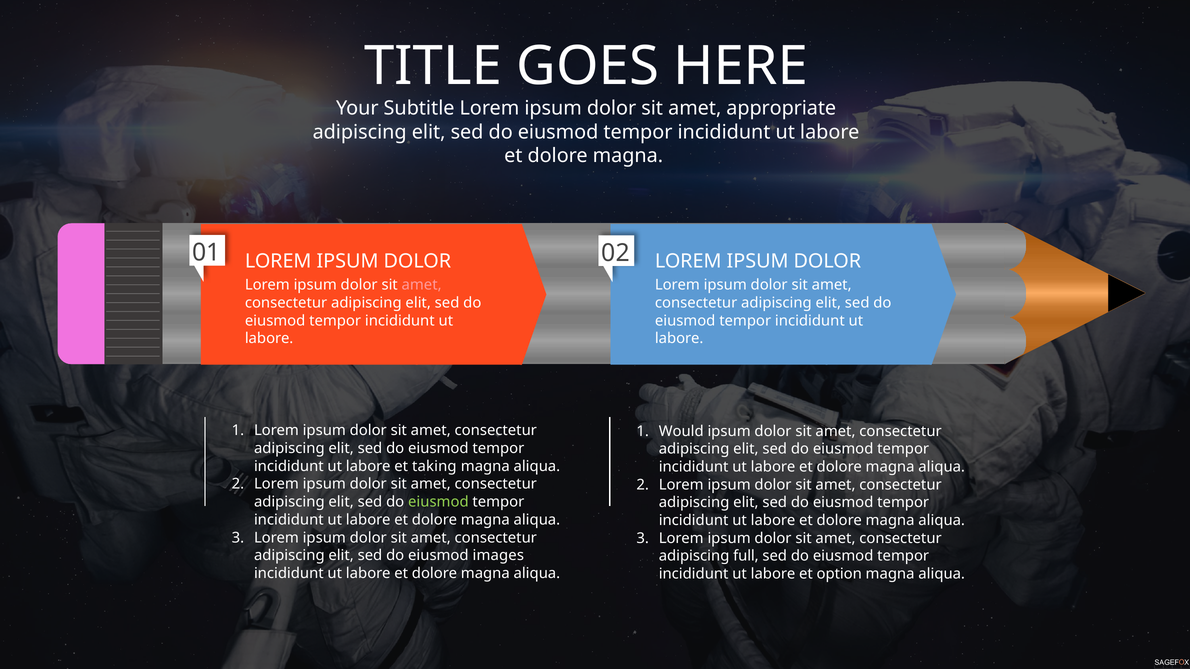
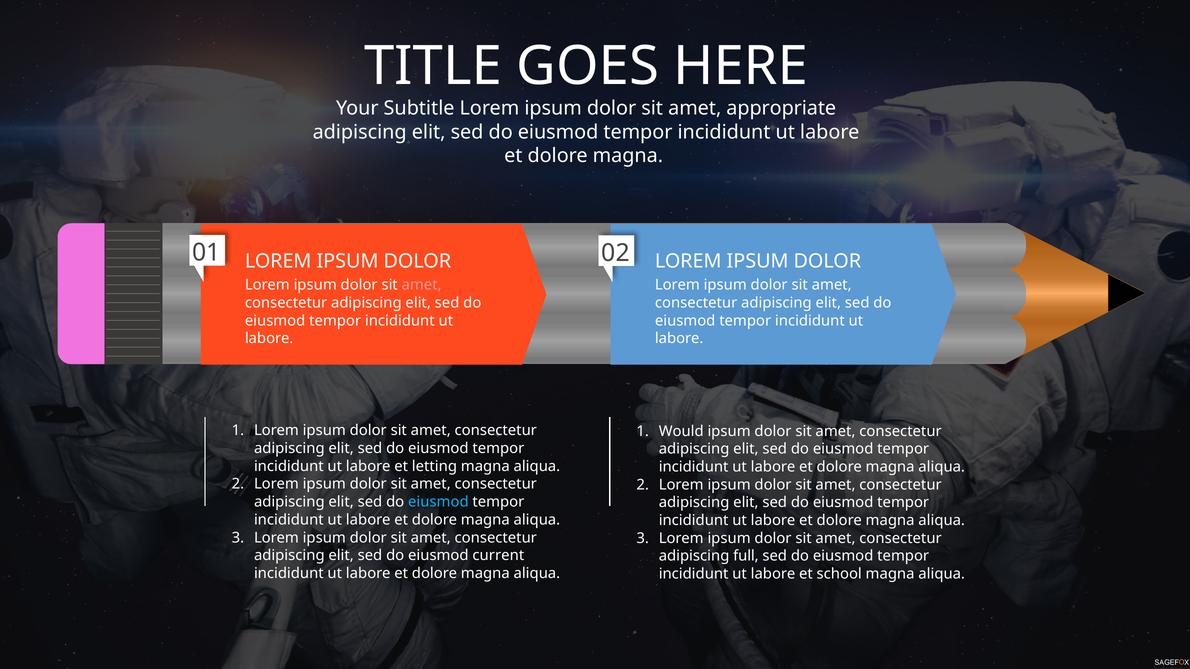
taking: taking -> letting (434, 466)
eiusmod colour: light green -> light blue (438, 502)
images: images -> current (498, 556)
option: option -> school (839, 574)
